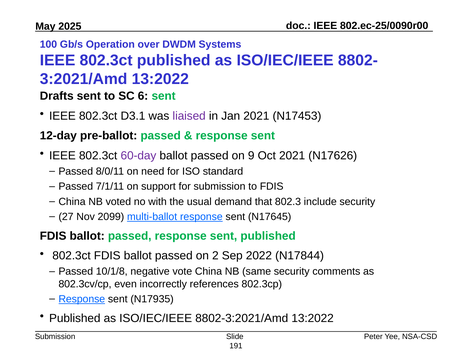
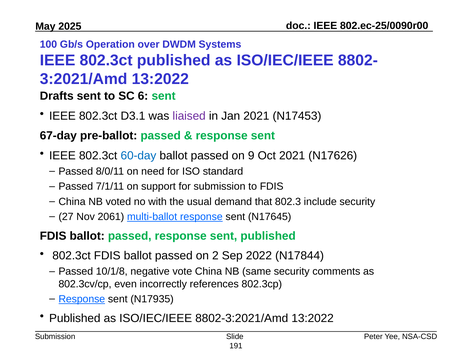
12-day: 12-day -> 67-day (58, 136)
60-day colour: purple -> blue (138, 156)
2099: 2099 -> 2061 (111, 217)
